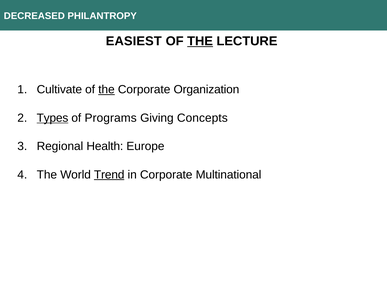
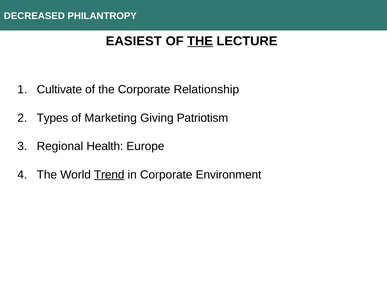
the underline: present -> none (106, 90)
Organization: Organization -> Relationship (206, 90)
Types underline: present -> none (52, 118)
Programs: Programs -> Marketing (111, 118)
Concepts: Concepts -> Patriotism (202, 118)
Multinational: Multinational -> Environment (229, 175)
